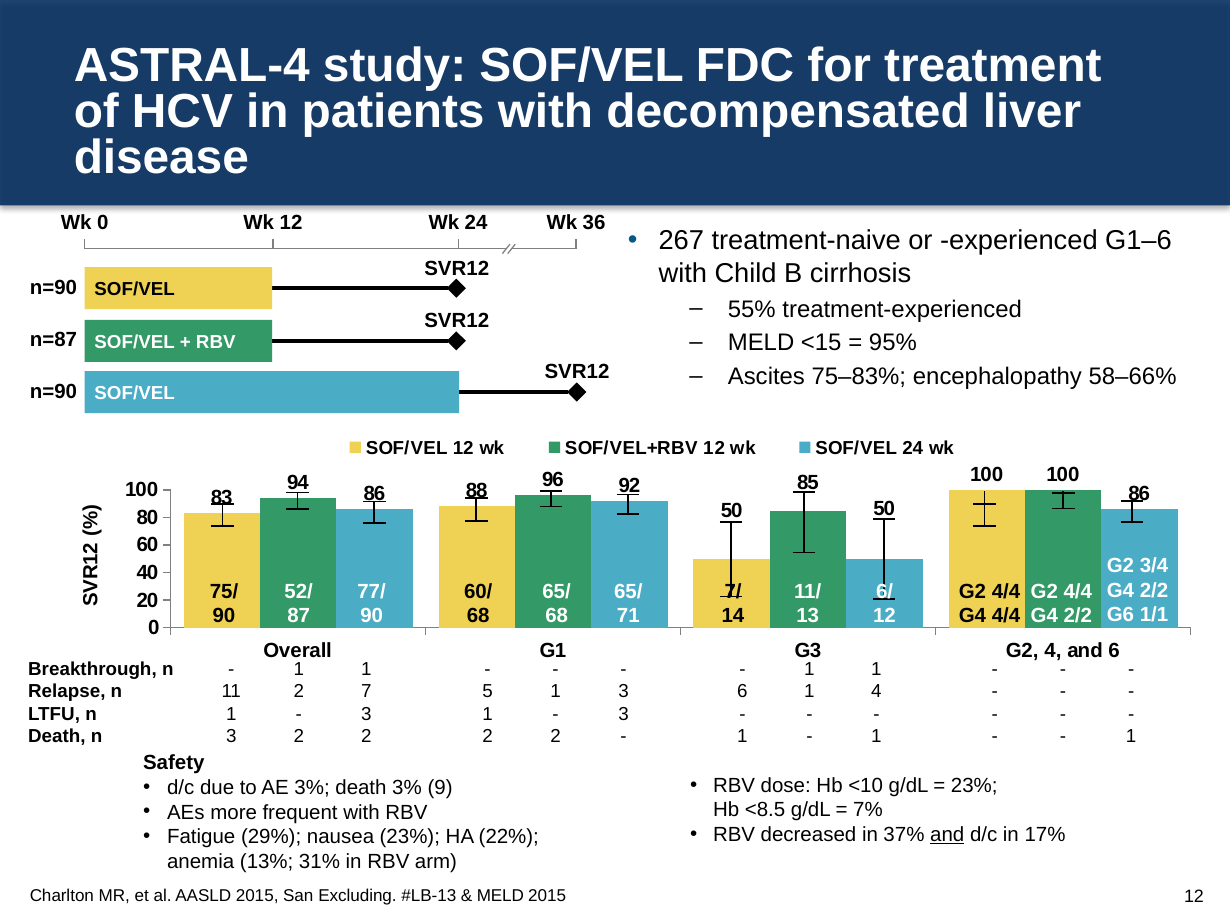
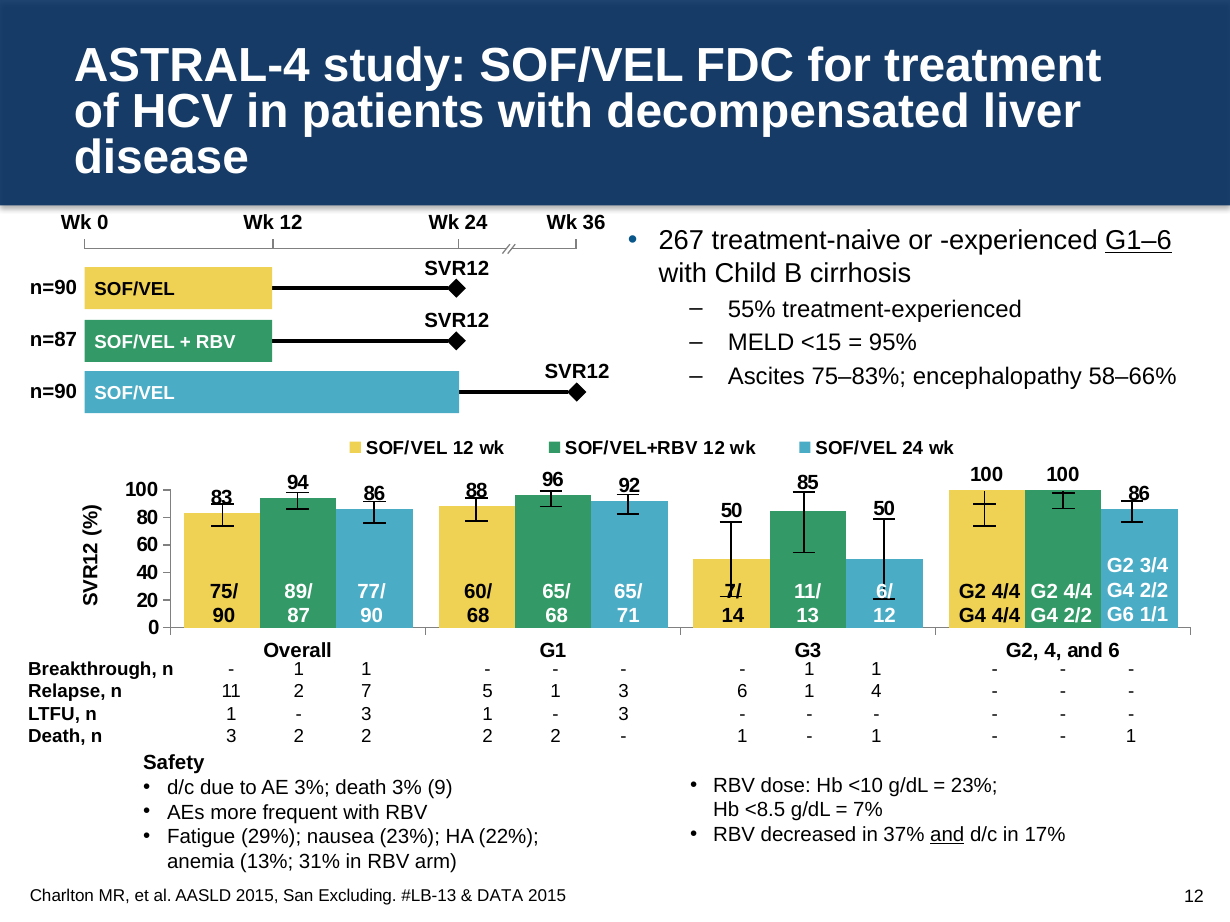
G1–6 underline: none -> present (1138, 241)
52/: 52/ -> 89/ (299, 592)
MELD: MELD -> DATA (500, 896)
